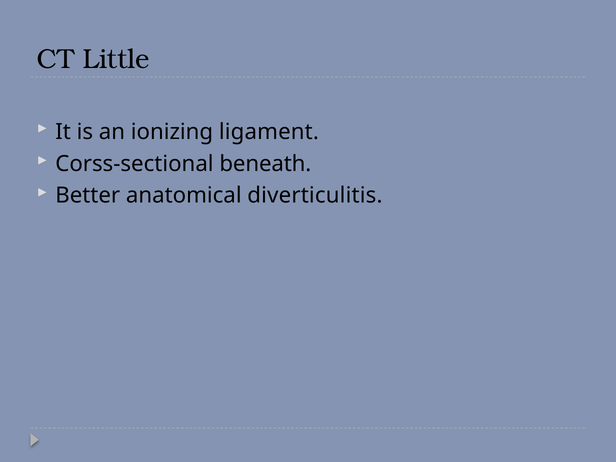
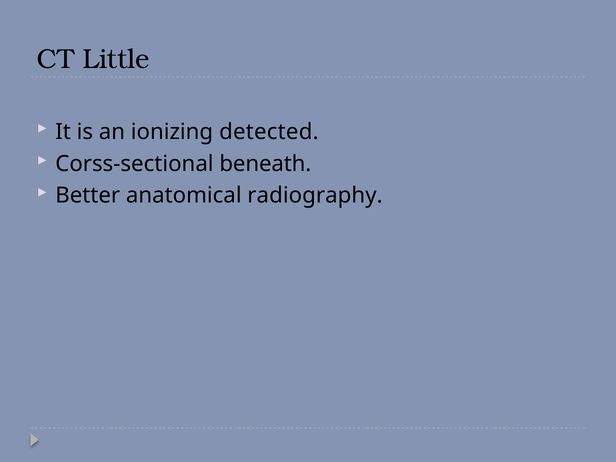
ligament: ligament -> detected (269, 132)
diverticulitis: diverticulitis -> radiography (315, 196)
